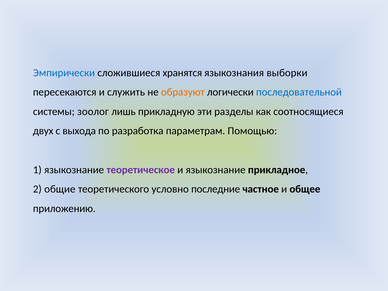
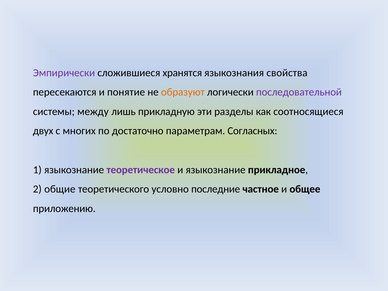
Эмпирически colour: blue -> purple (64, 73)
выборки: выборки -> свойства (287, 73)
служить: служить -> понятие (126, 92)
последовательной colour: blue -> purple (299, 92)
зоолог: зоолог -> между (93, 112)
выхода: выхода -> многих (79, 131)
разработка: разработка -> достаточно (138, 131)
Помощью: Помощью -> Согласных (252, 131)
